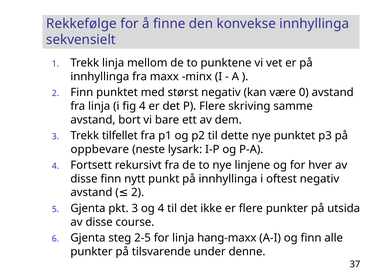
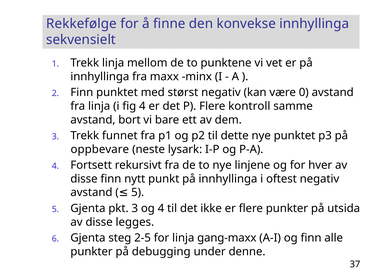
skriving: skriving -> kontroll (249, 106)
tilfellet: tilfellet -> funnet (120, 136)
2: 2 -> 5 (138, 192)
course: course -> legges (135, 222)
hang-maxx: hang-maxx -> gang-maxx (227, 238)
tilsvarende: tilsvarende -> debugging (161, 252)
